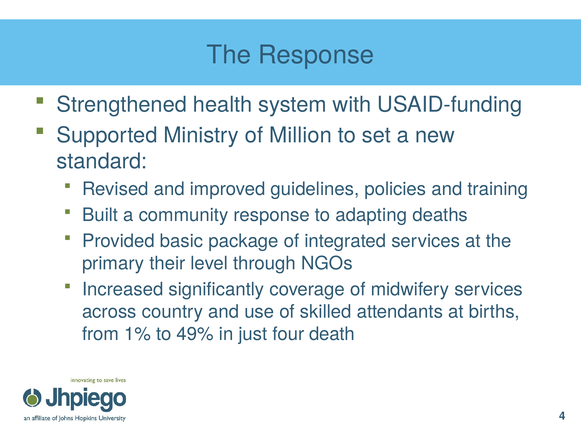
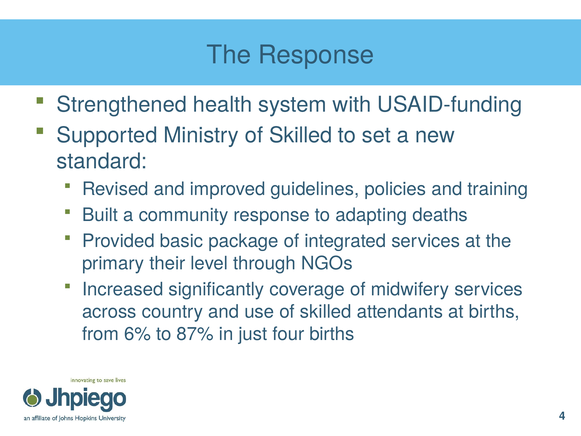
Ministry of Million: Million -> Skilled (301, 135)
1%: 1% -> 6% (138, 334)
49%: 49% -> 87% (195, 334)
four death: death -> births (332, 334)
